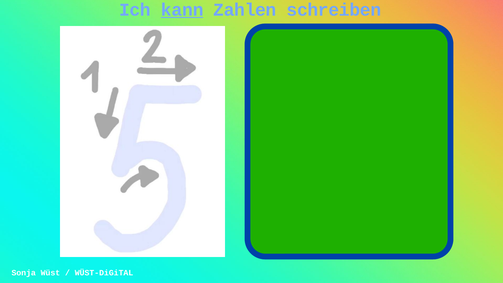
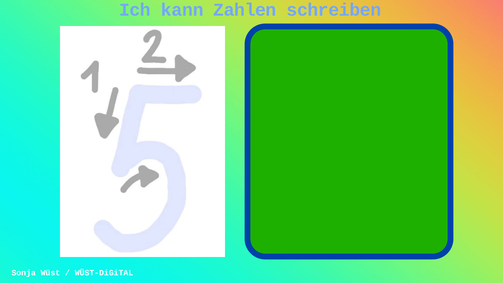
kann underline: present -> none (182, 10)
